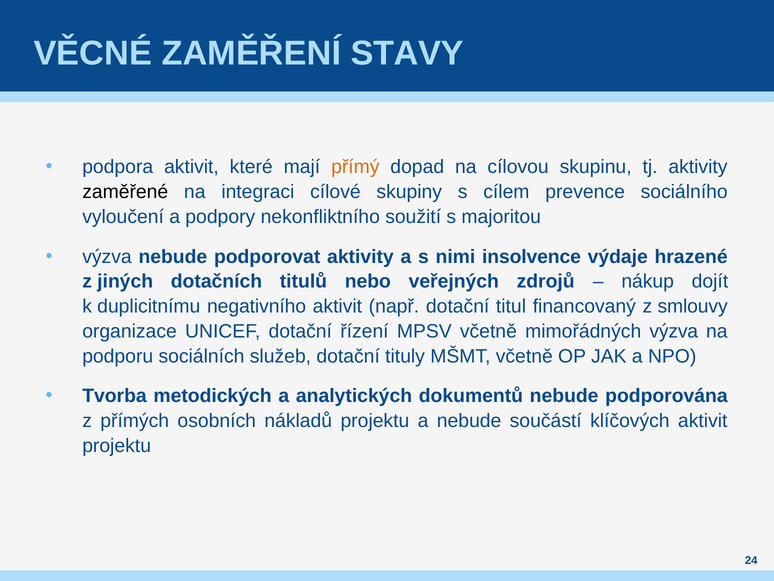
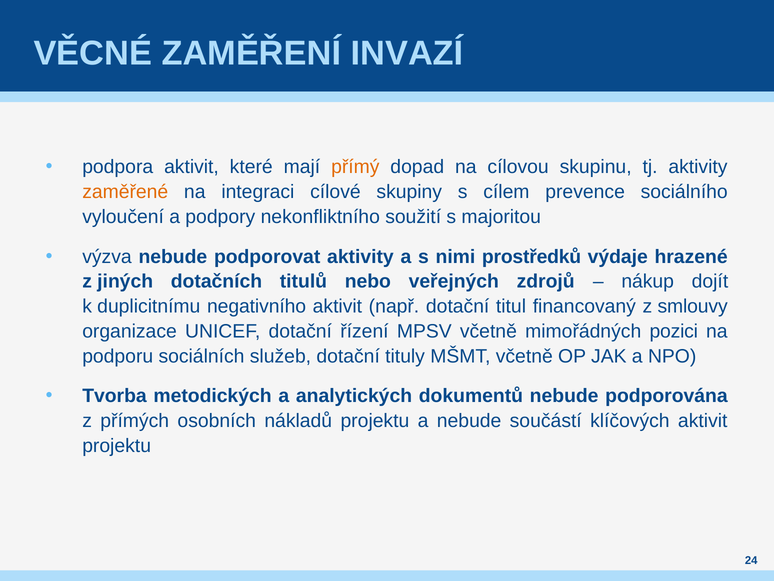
STAVY: STAVY -> INVAZÍ (407, 53)
zaměřené colour: black -> orange (125, 192)
insolvence: insolvence -> prostředků (532, 257)
mimořádných výzva: výzva -> pozici (674, 331)
